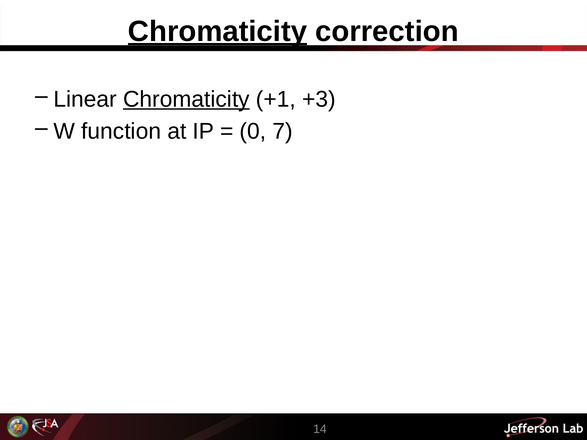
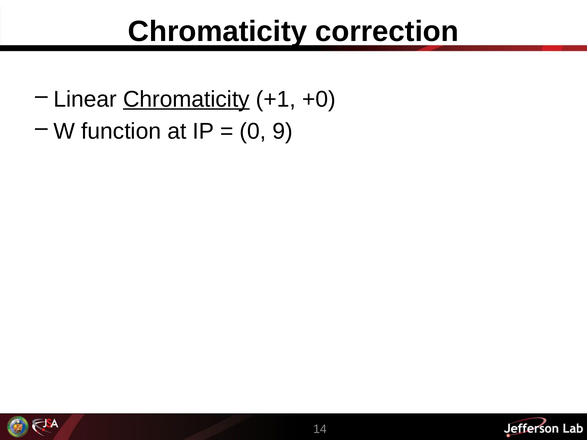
Chromaticity underline: present -> none (218, 31)
+3: +3 -> +0 (319, 99)
7: 7 -> 9 (283, 131)
